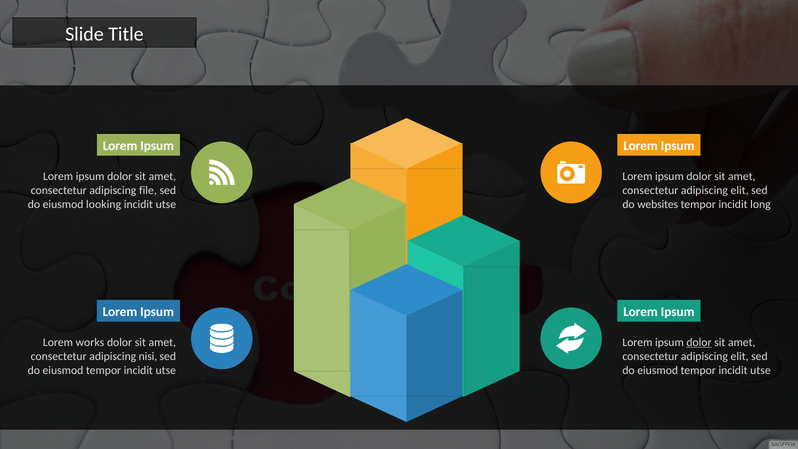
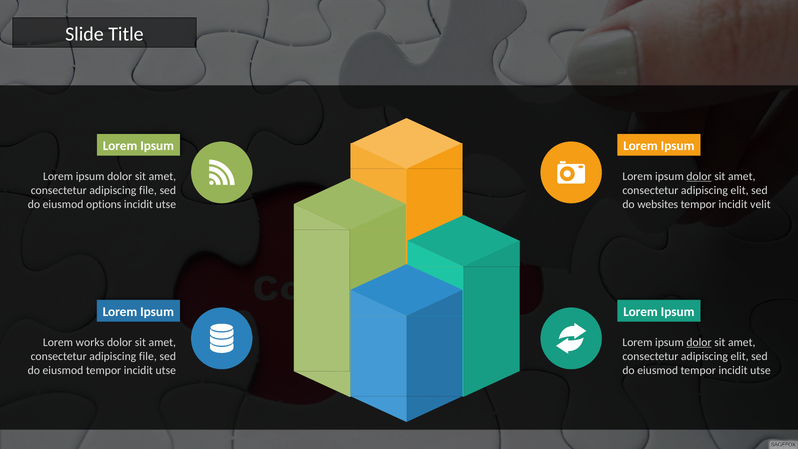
dolor underline: none -> present (699, 176)
looking: looking -> options (104, 204)
long: long -> velit (760, 204)
nisi: nisi -> file (148, 356)
